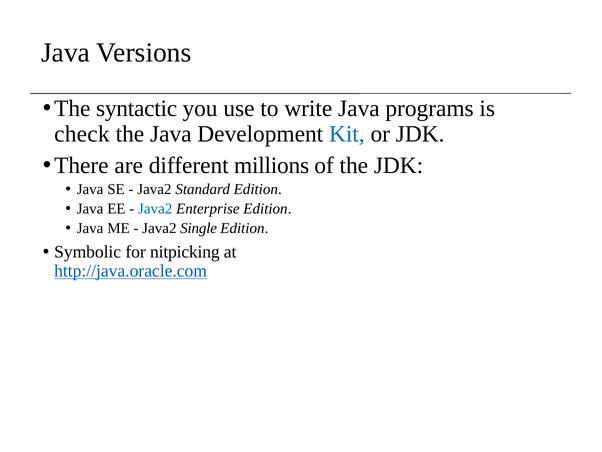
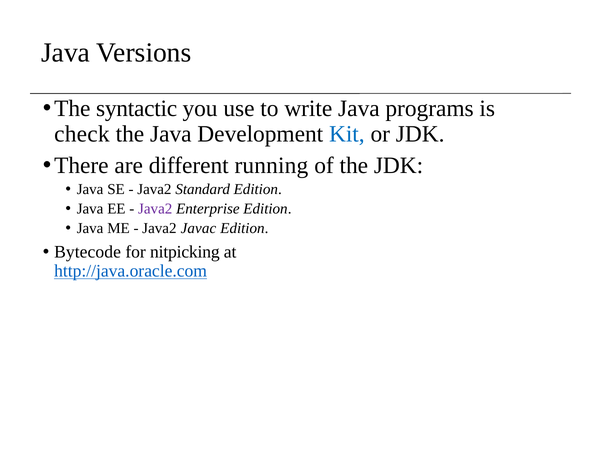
millions: millions -> running (271, 165)
Java2 colour: blue -> purple (155, 209)
Single: Single -> Javac (198, 228)
Symbolic: Symbolic -> Bytecode (88, 252)
